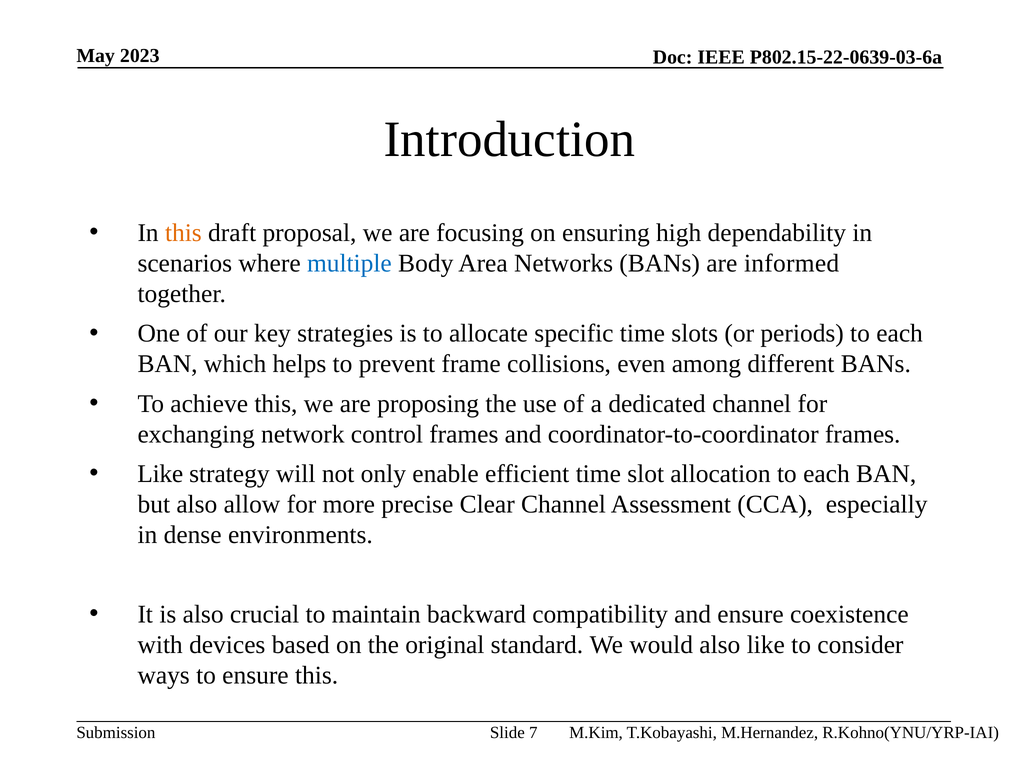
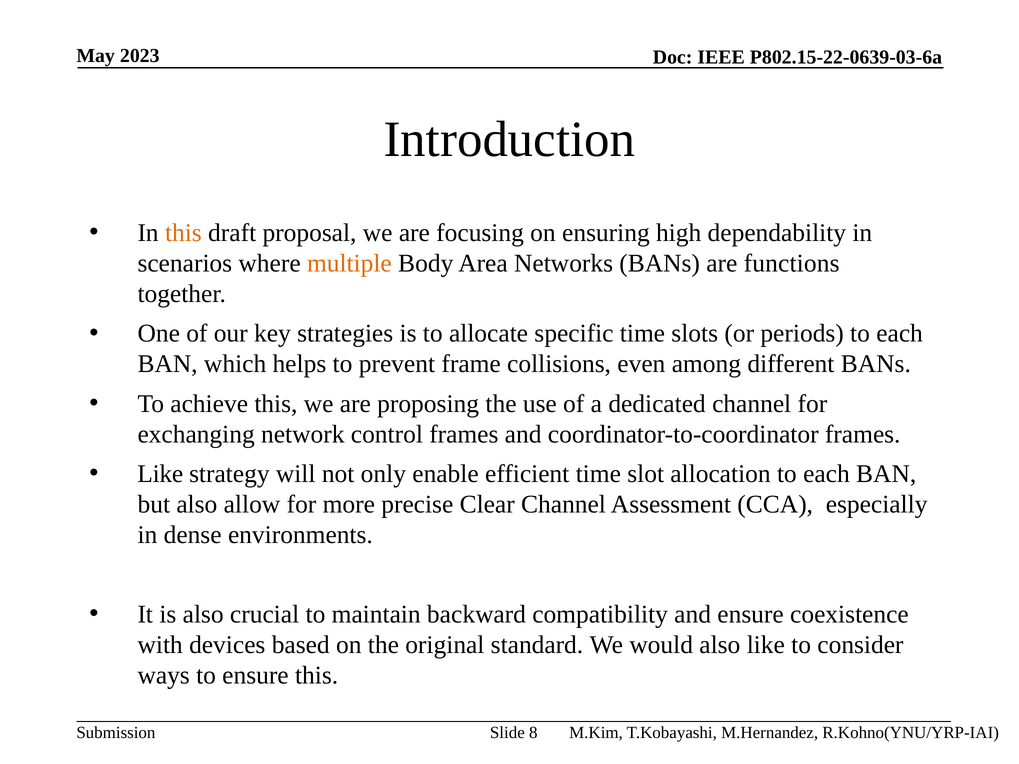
multiple colour: blue -> orange (349, 263)
informed: informed -> functions (792, 263)
7: 7 -> 8 (533, 733)
